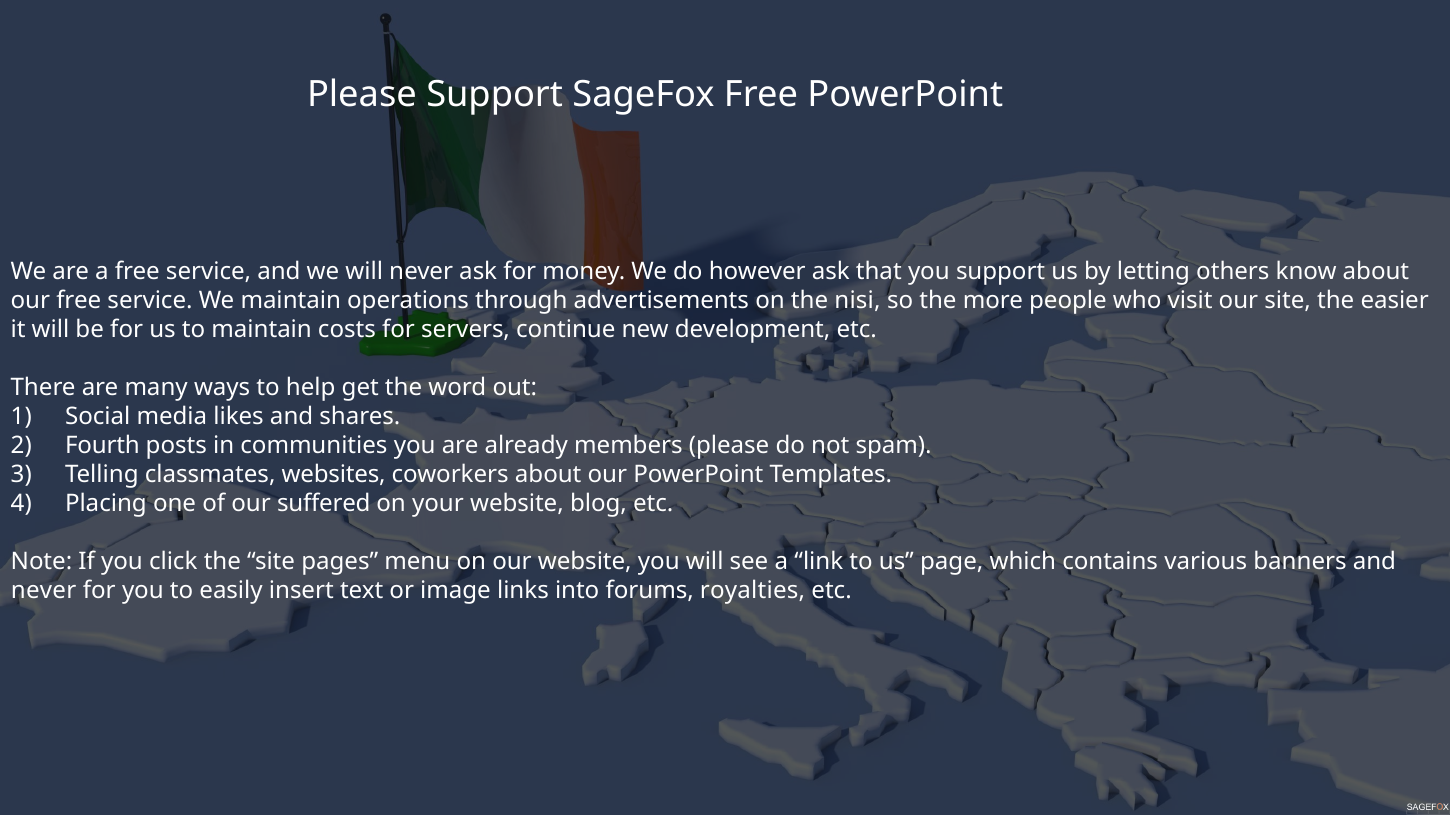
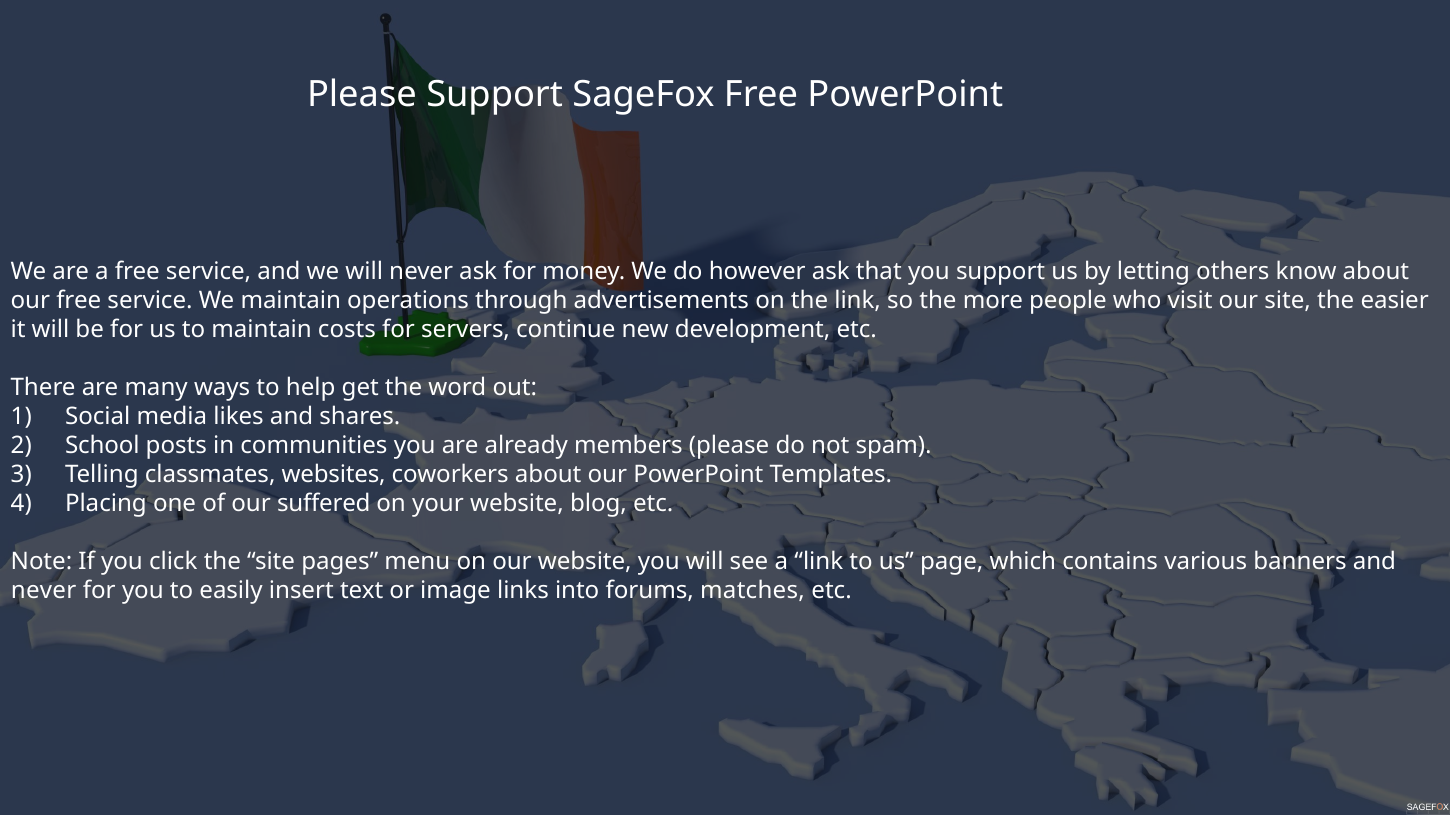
the nisi: nisi -> link (858, 301)
Fourth: Fourth -> School (102, 446)
royalties: royalties -> matches (753, 591)
